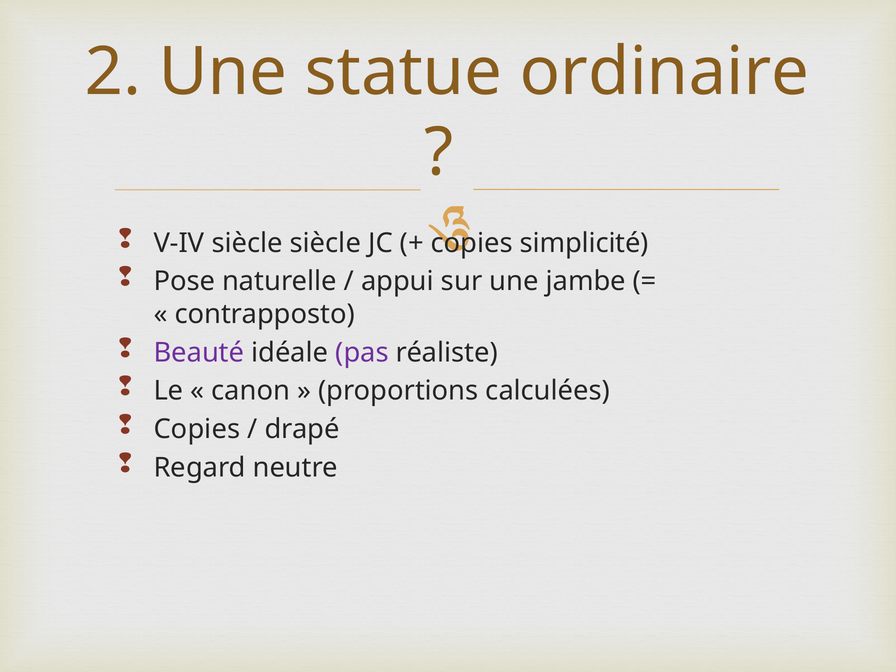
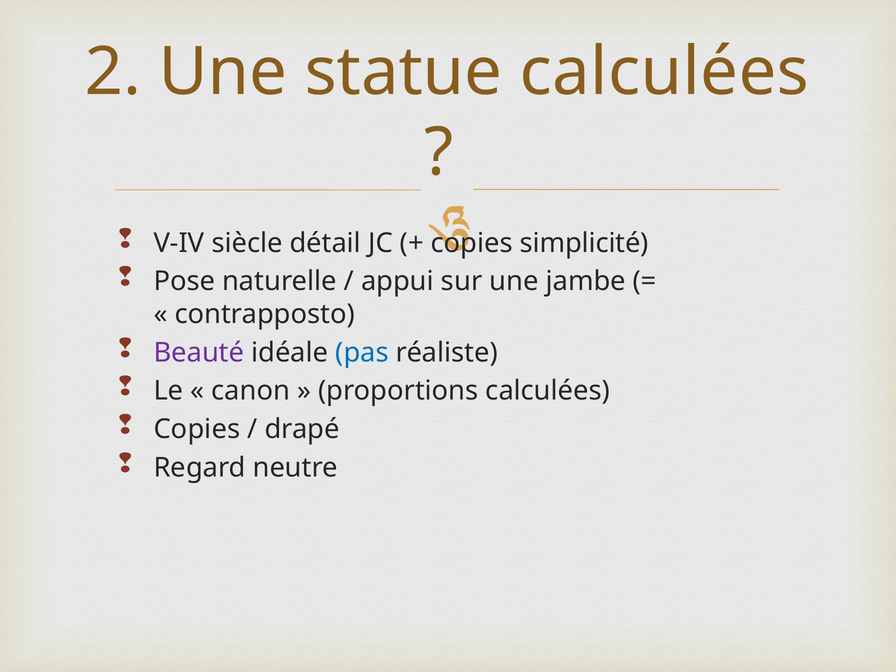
statue ordinaire: ordinaire -> calculées (664, 72)
siècle siècle: siècle -> détail (325, 243)
pas colour: purple -> blue (362, 353)
